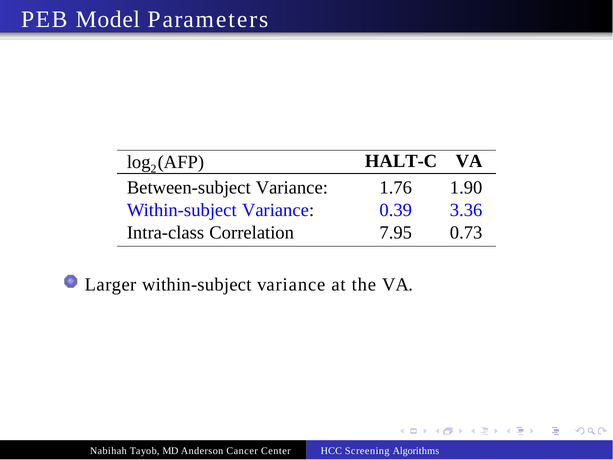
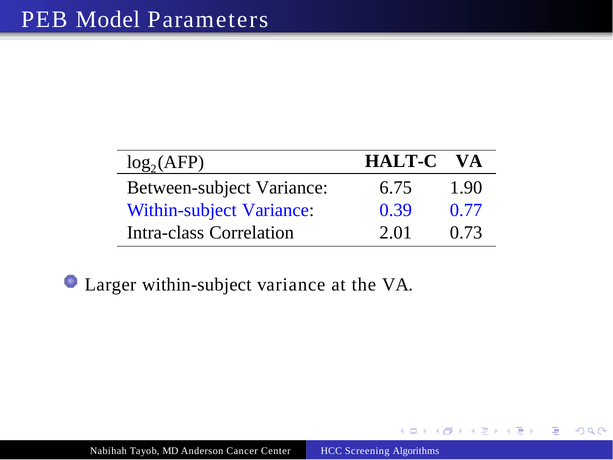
1.76: 1.76 -> 6.75 (396, 188)
3.36: 3.36 -> 0.77 (466, 210)
7.95: 7.95 -> 2.01 (396, 233)
